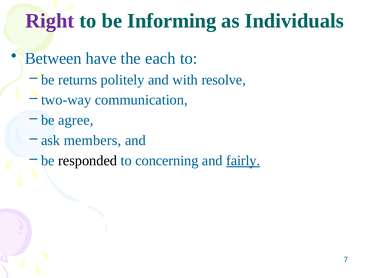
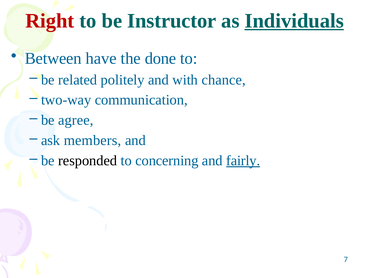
Right colour: purple -> red (50, 21)
Informing: Informing -> Instructor (172, 21)
Individuals underline: none -> present (294, 21)
each: each -> done (161, 58)
returns: returns -> related (78, 80)
resolve: resolve -> chance (224, 80)
